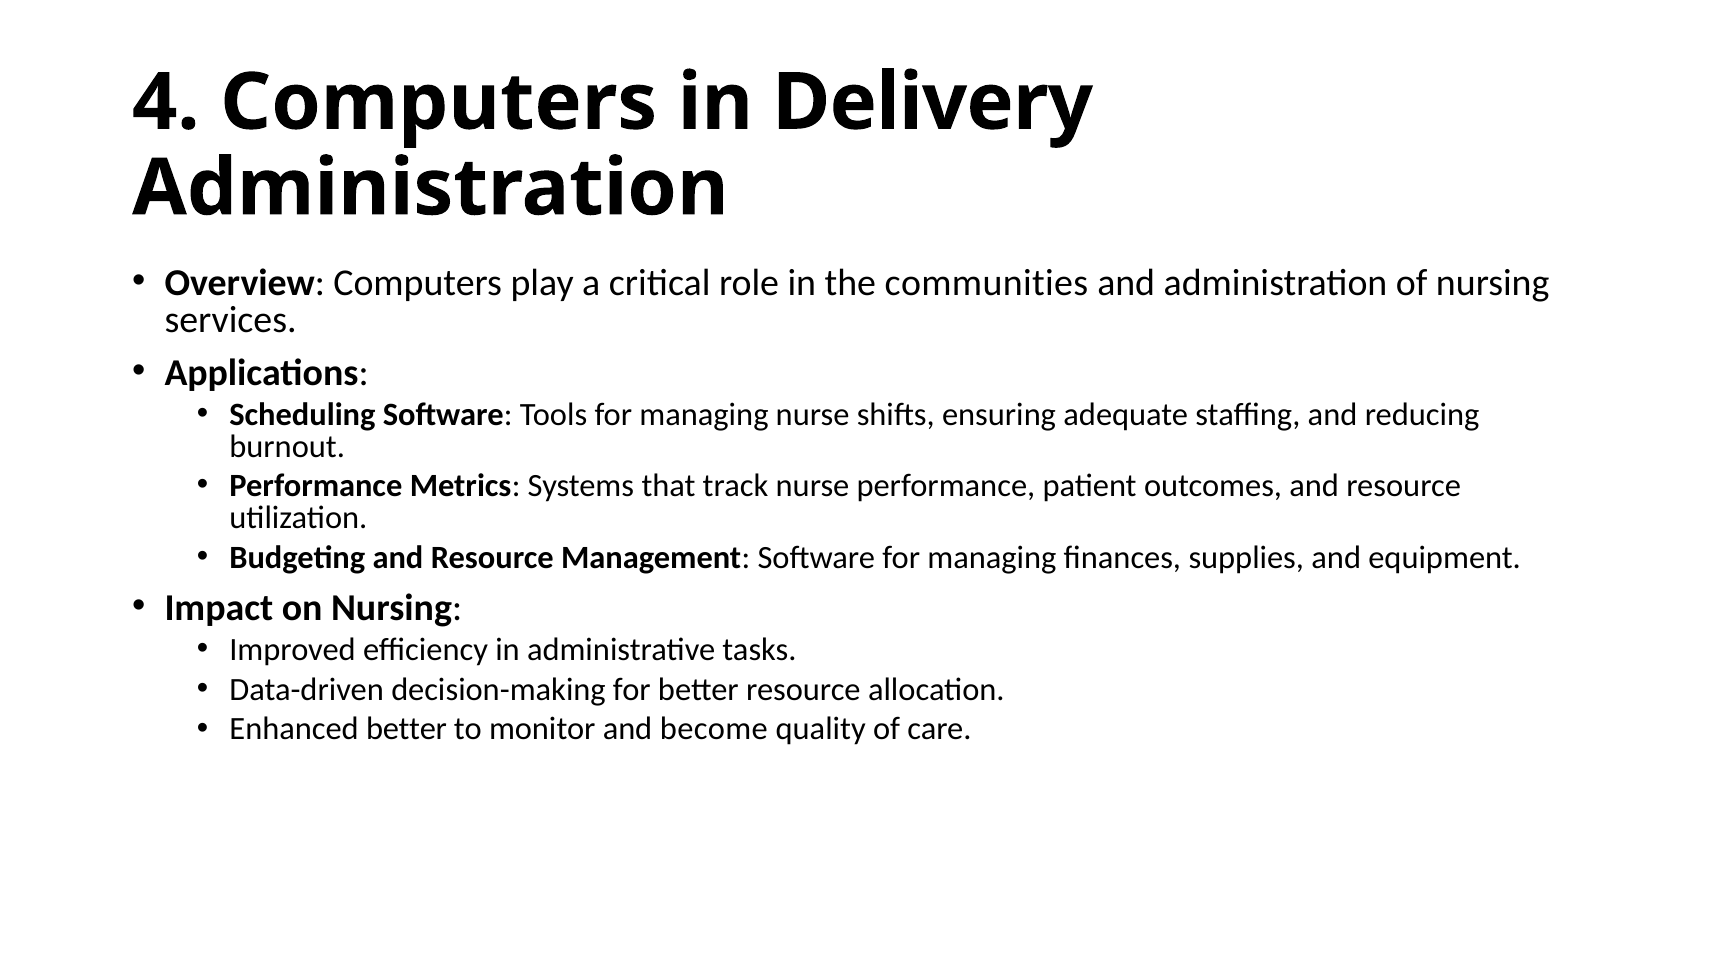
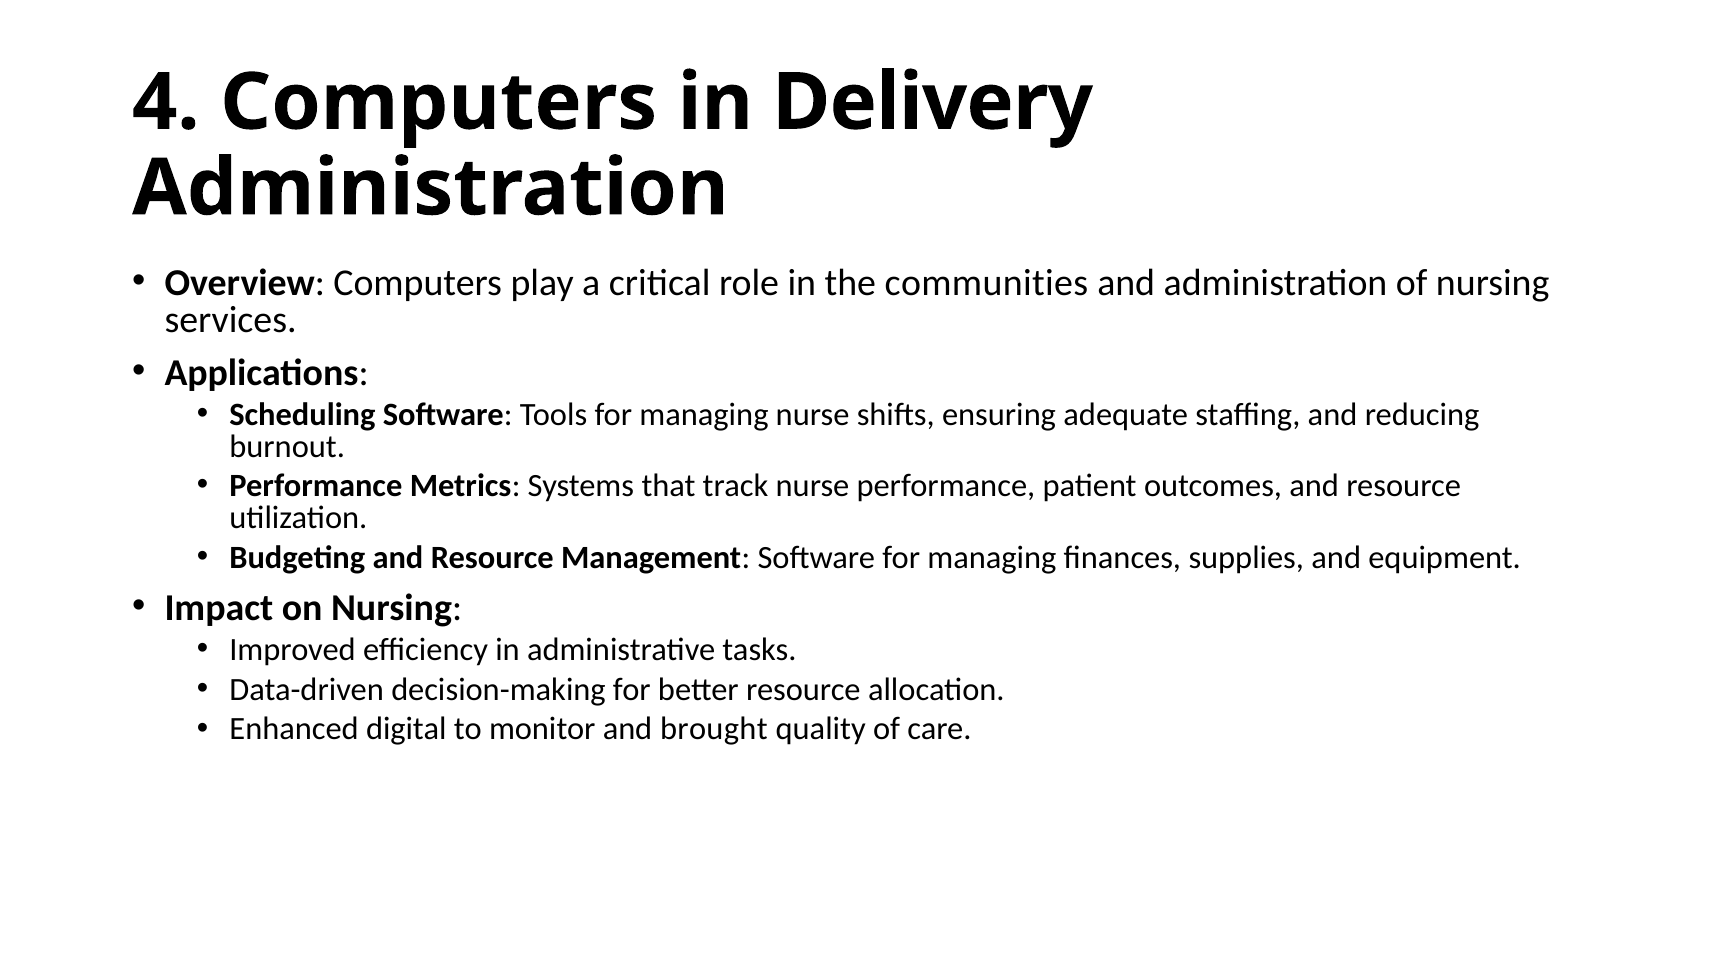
Enhanced better: better -> digital (406, 729)
become: become -> brought (714, 729)
